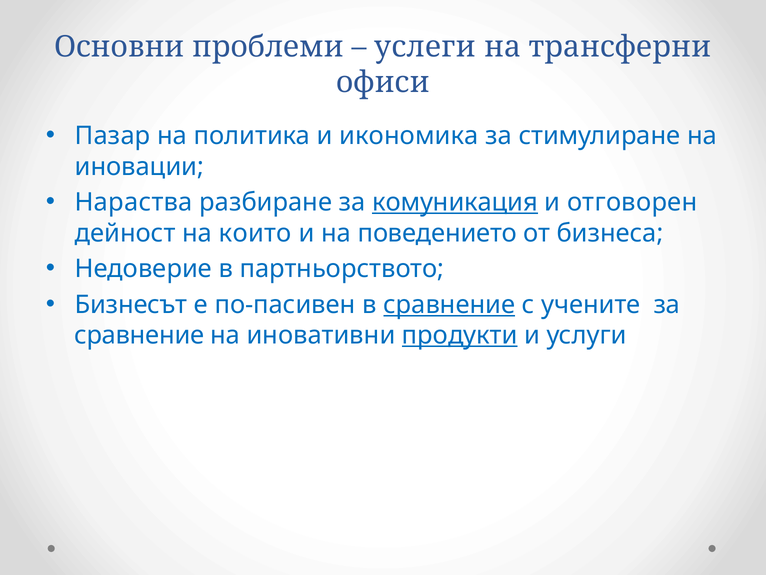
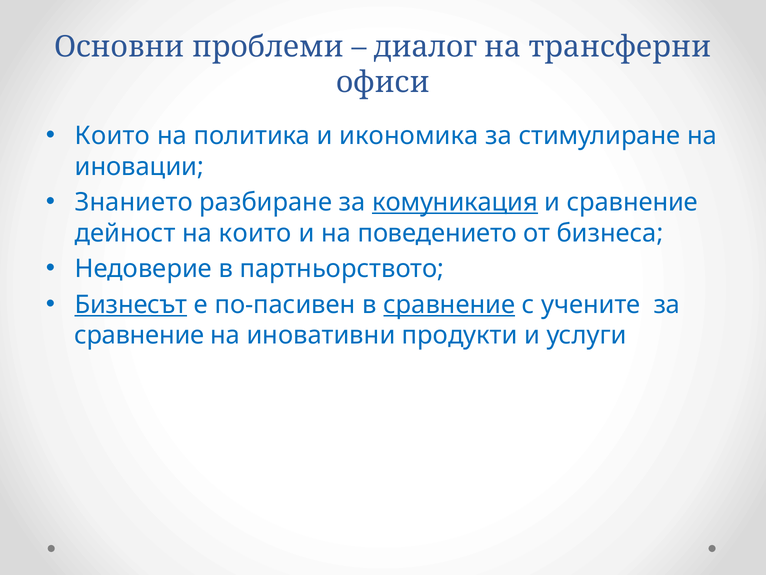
услеги: услеги -> диалог (426, 47)
Пазар: Пазар -> Които (113, 136)
Нараства: Нараства -> Знанието (134, 202)
и отговорен: отговорен -> сравнение (632, 202)
Бизнесът underline: none -> present (131, 304)
продукти underline: present -> none (460, 335)
